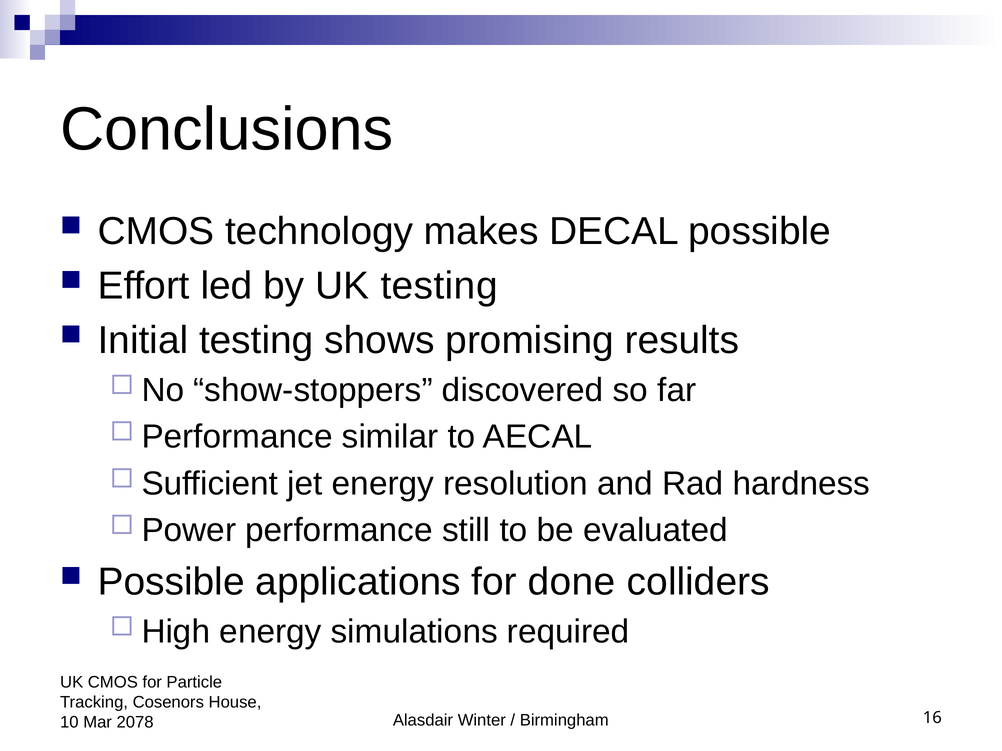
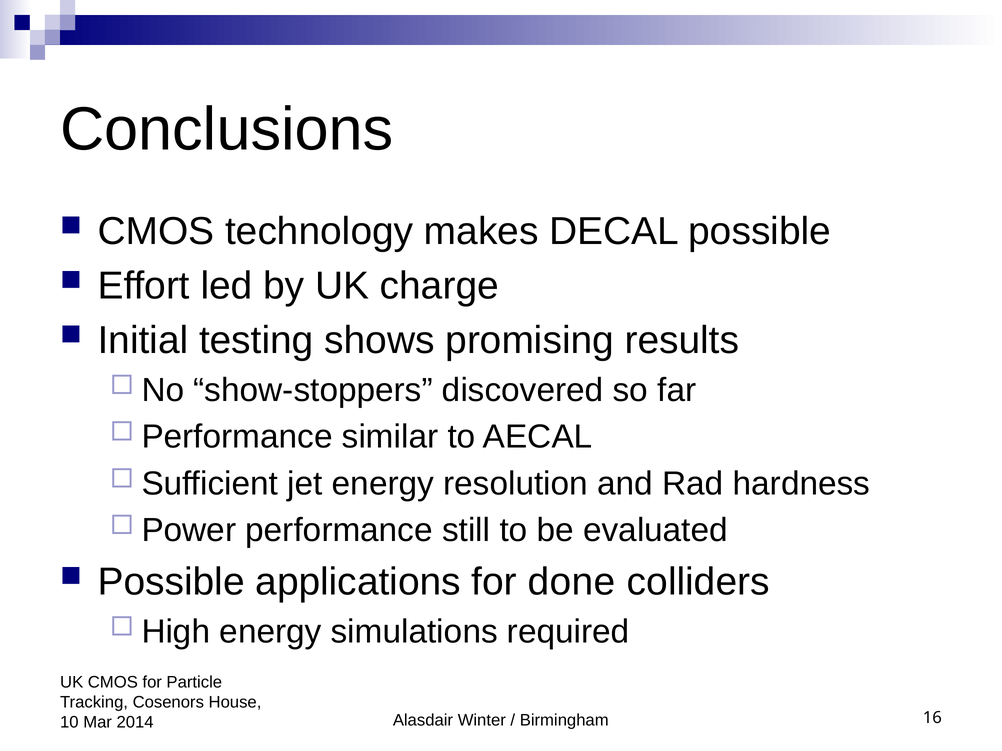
UK testing: testing -> charge (439, 286)
2078: 2078 -> 2014 (135, 723)
